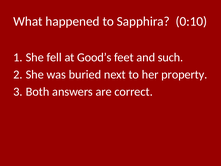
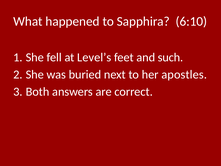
0:10: 0:10 -> 6:10 (191, 21)
Good’s: Good’s -> Level’s (94, 57)
property: property -> apostles (184, 74)
